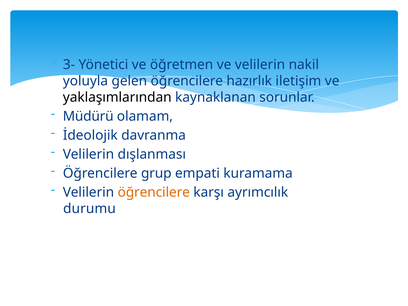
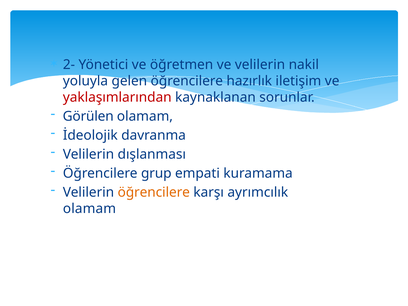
3-: 3- -> 2- (69, 65)
yaklaşımlarından colour: black -> red (117, 97)
Müdürü: Müdürü -> Görülen (88, 116)
durumu: durumu -> olamam (89, 209)
